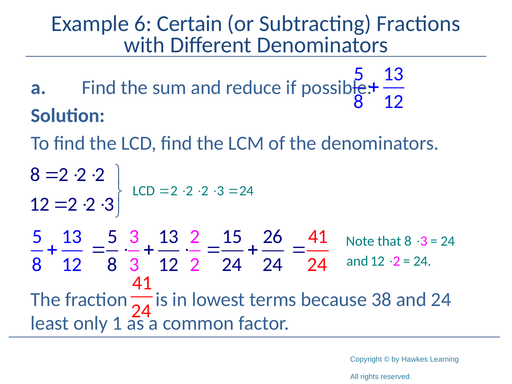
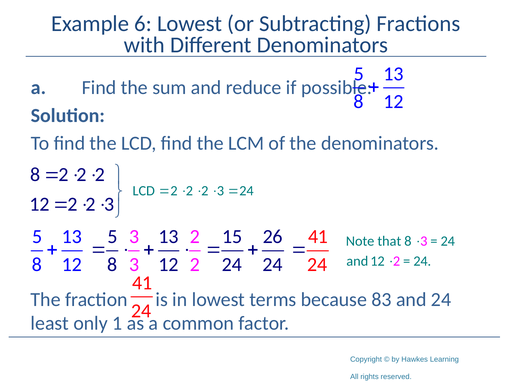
6 Certain: Certain -> Lowest (190, 24)
38: 38 -> 83 (382, 299)
